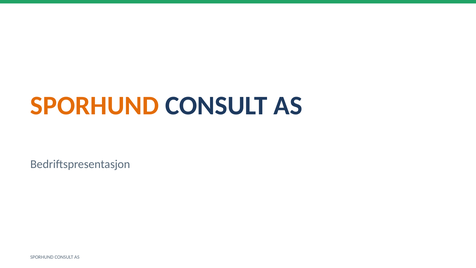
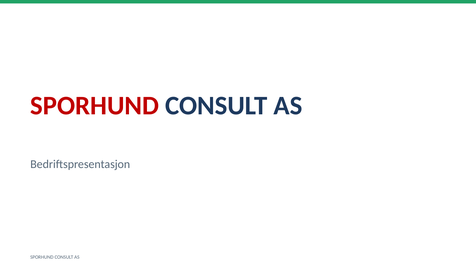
SPORHUND colour: orange -> red (95, 106)
